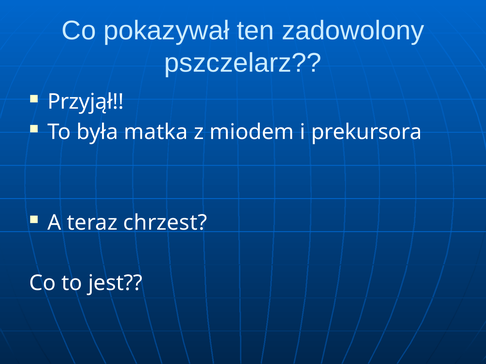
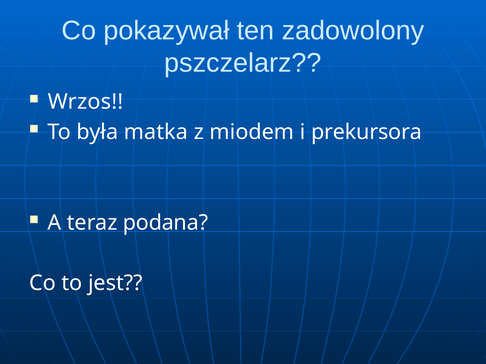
Przyjął: Przyjął -> Wrzos (85, 102)
chrzest: chrzest -> podana (165, 223)
